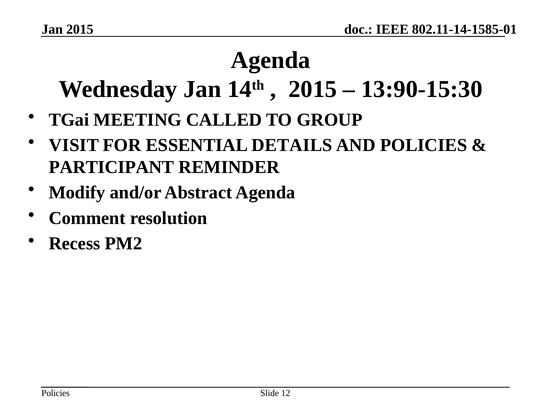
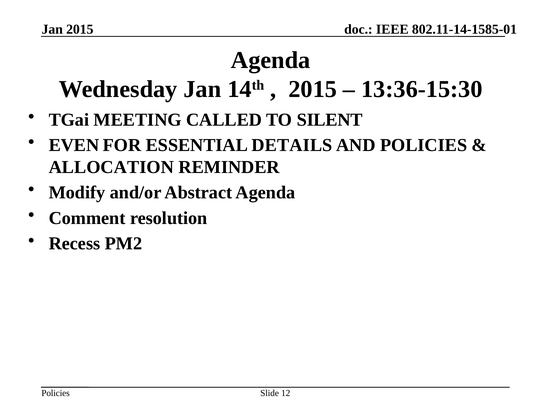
13:90-15:30: 13:90-15:30 -> 13:36-15:30 (422, 89)
GROUP: GROUP -> SILENT (330, 120)
VISIT: VISIT -> EVEN (74, 145)
PARTICIPANT: PARTICIPANT -> ALLOCATION (111, 167)
